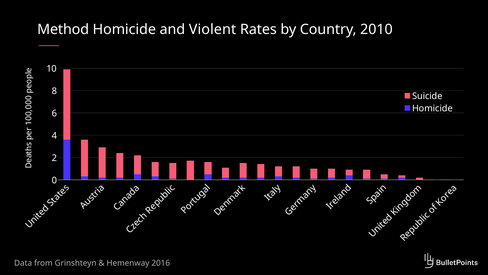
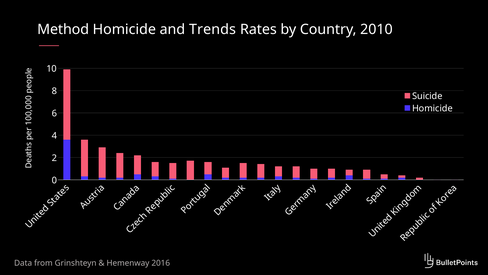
Violent: Violent -> Trends (213, 29)
